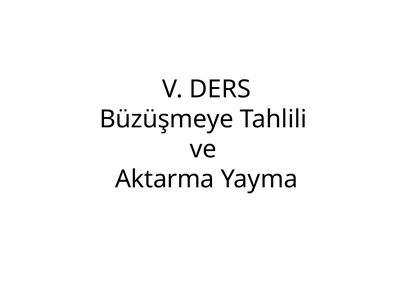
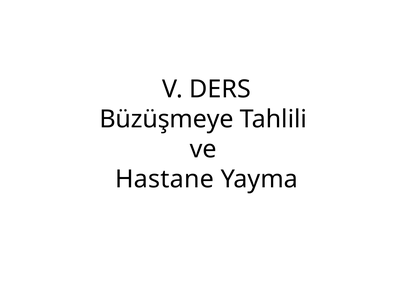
Aktarma: Aktarma -> Hastane (165, 180)
